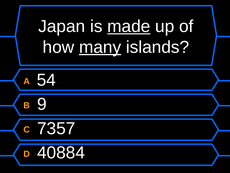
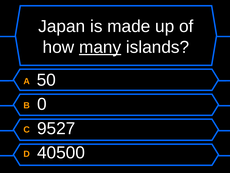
made underline: present -> none (129, 26)
54: 54 -> 50 (46, 80)
9: 9 -> 0 (42, 104)
7357: 7357 -> 9527 (56, 128)
40884: 40884 -> 40500 (61, 152)
